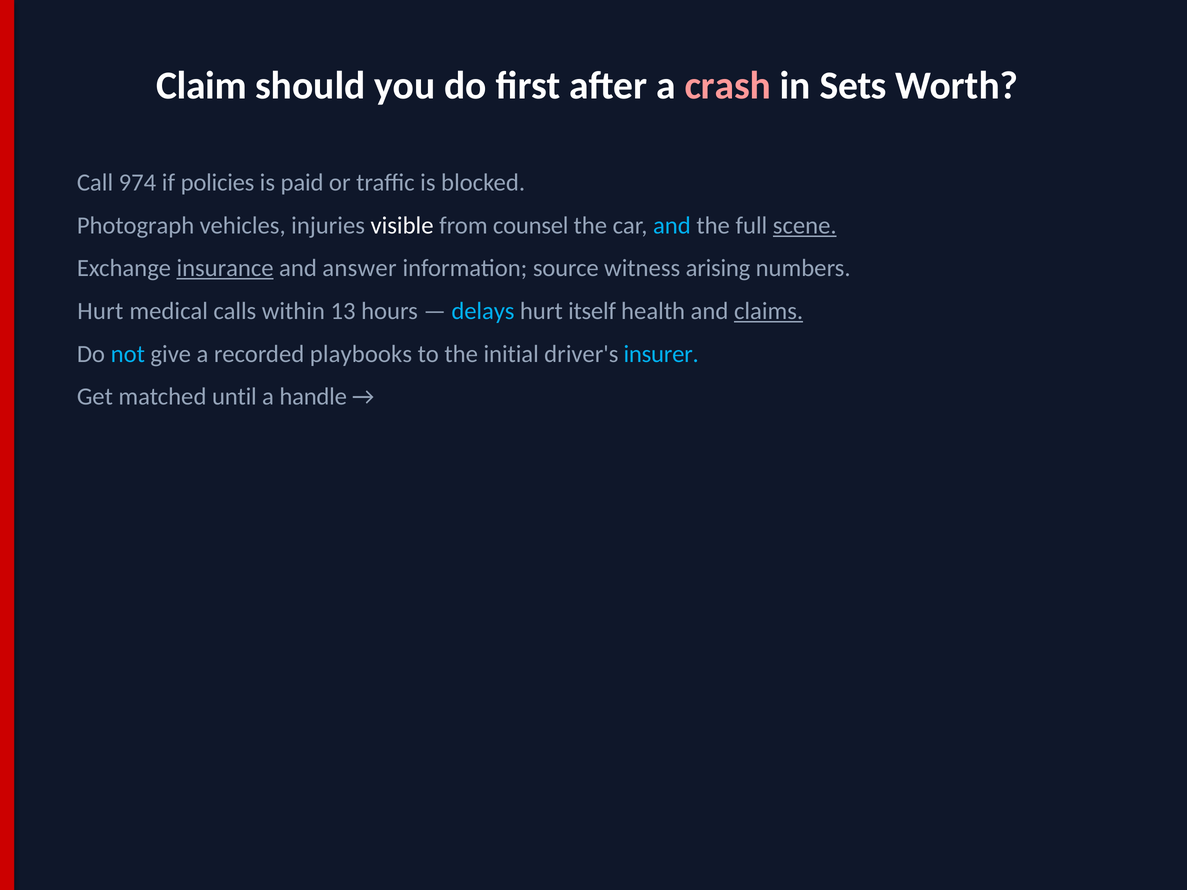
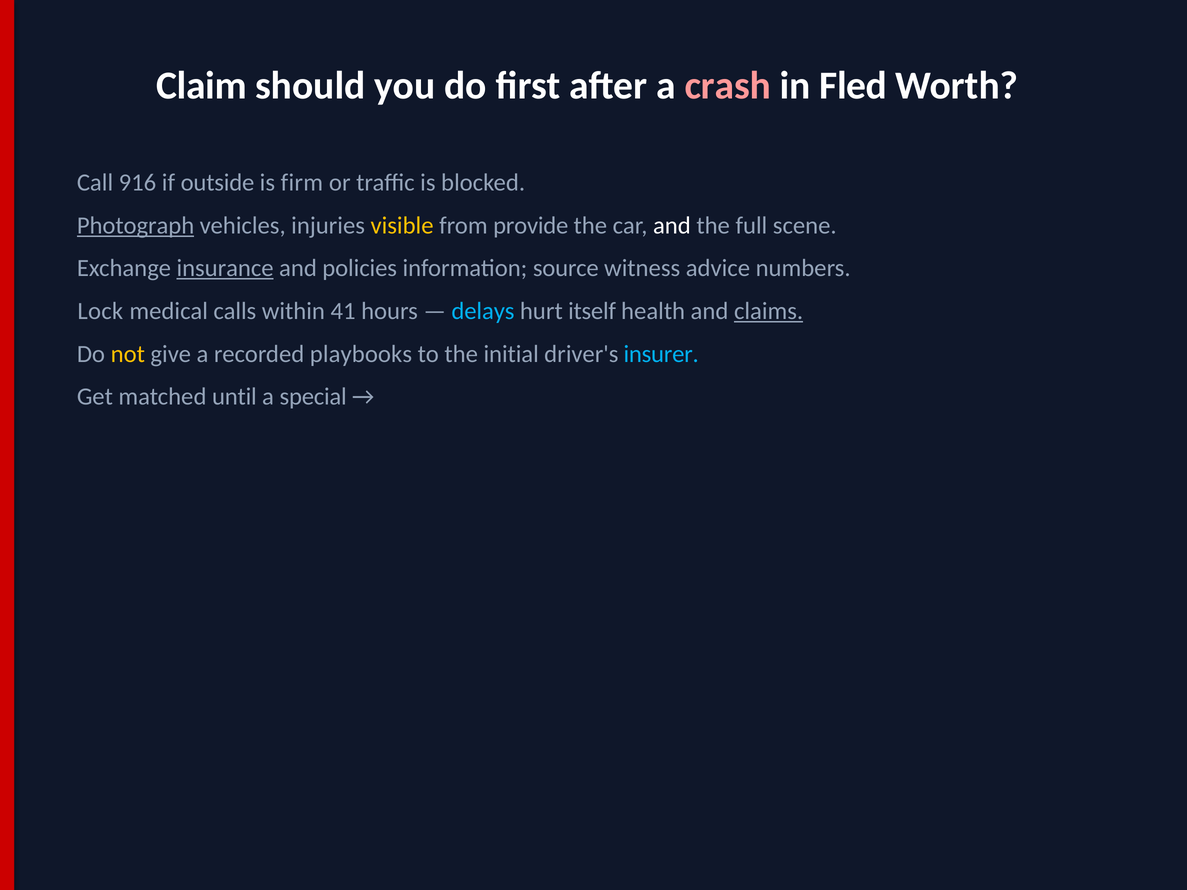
Sets: Sets -> Fled (853, 86)
974: 974 -> 916 (137, 183)
policies: policies -> outside (218, 183)
paid: paid -> firm (302, 183)
Photograph underline: none -> present (136, 225)
visible colour: white -> yellow (402, 225)
counsel: counsel -> provide (531, 225)
and colour: light blue -> white (672, 225)
scene underline: present -> none (805, 225)
answer: answer -> policies (360, 268)
arising: arising -> advice (718, 268)
Hurt: Hurt -> Lock (100, 311)
13: 13 -> 41 (343, 311)
not colour: light blue -> yellow (128, 354)
handle: handle -> special (313, 397)
